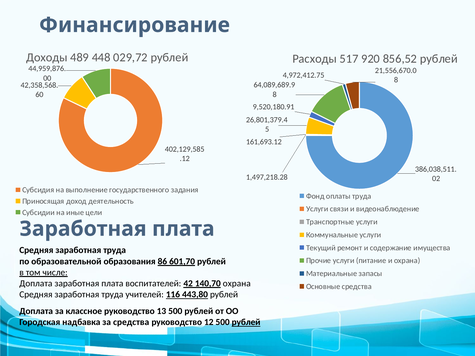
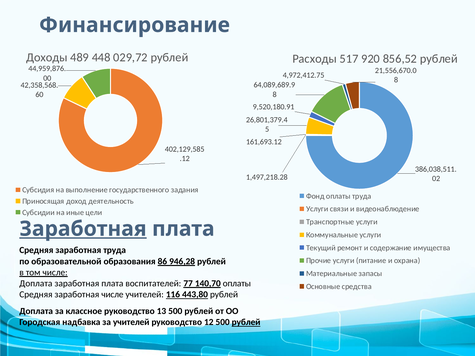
Заработная underline: none -> present (83, 229)
601,70: 601,70 -> 946,28 (182, 262)
42: 42 -> 77 (188, 284)
140,70 охрана: охрана -> оплаты (237, 284)
труда: труда -> числе (112, 295)
за средства: средства -> учителей (131, 323)
